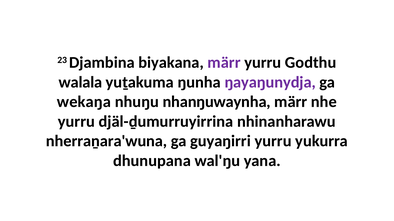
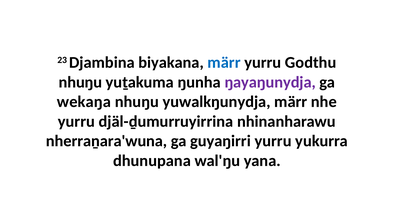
märr colour: purple -> blue (224, 63)
walala: walala -> nhuŋu (80, 82)
nhanŋuwaynha: nhanŋuwaynha -> yuwalkŋunydja (217, 102)
